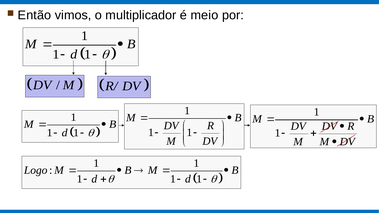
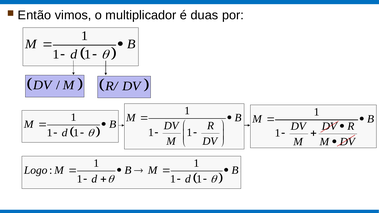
meio: meio -> duas (204, 15)
